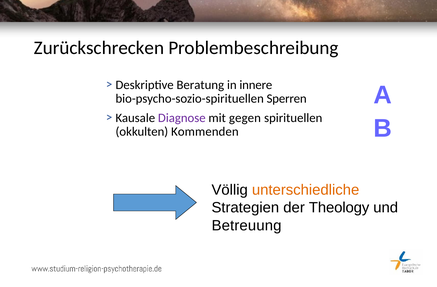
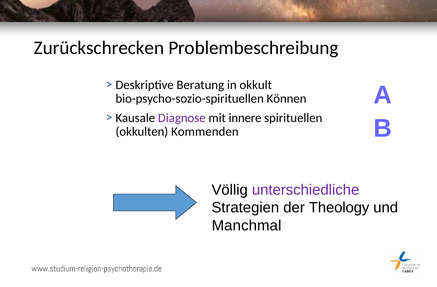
innere: innere -> okkult (256, 85)
Sperren: Sperren -> Können (287, 99)
gegen: gegen -> innere (245, 118)
unterschiedliche colour: orange -> purple (306, 190)
Betreuung: Betreuung -> Manchmal (247, 226)
